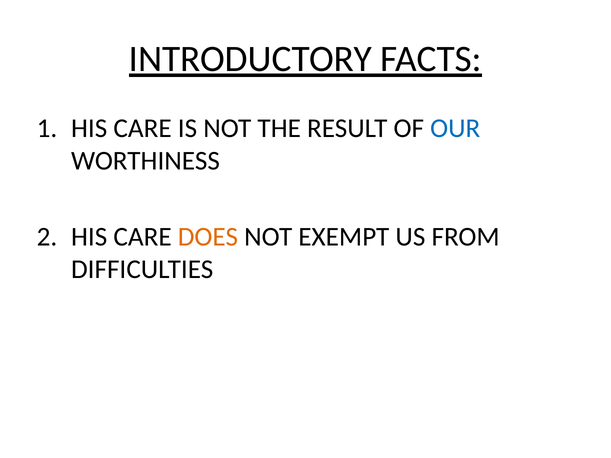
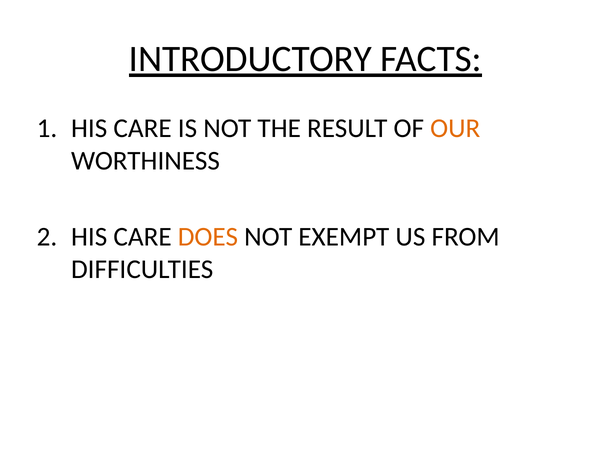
OUR colour: blue -> orange (455, 128)
